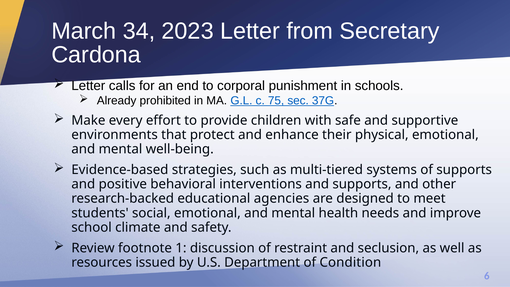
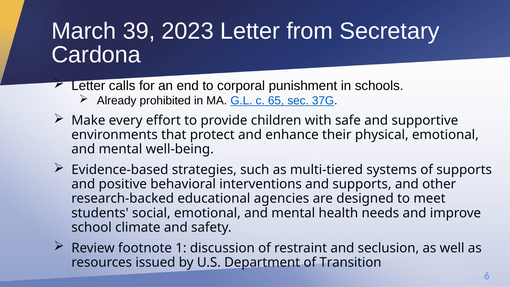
34: 34 -> 39 (139, 31)
75: 75 -> 65 (276, 101)
Condition: Condition -> Transition (351, 262)
